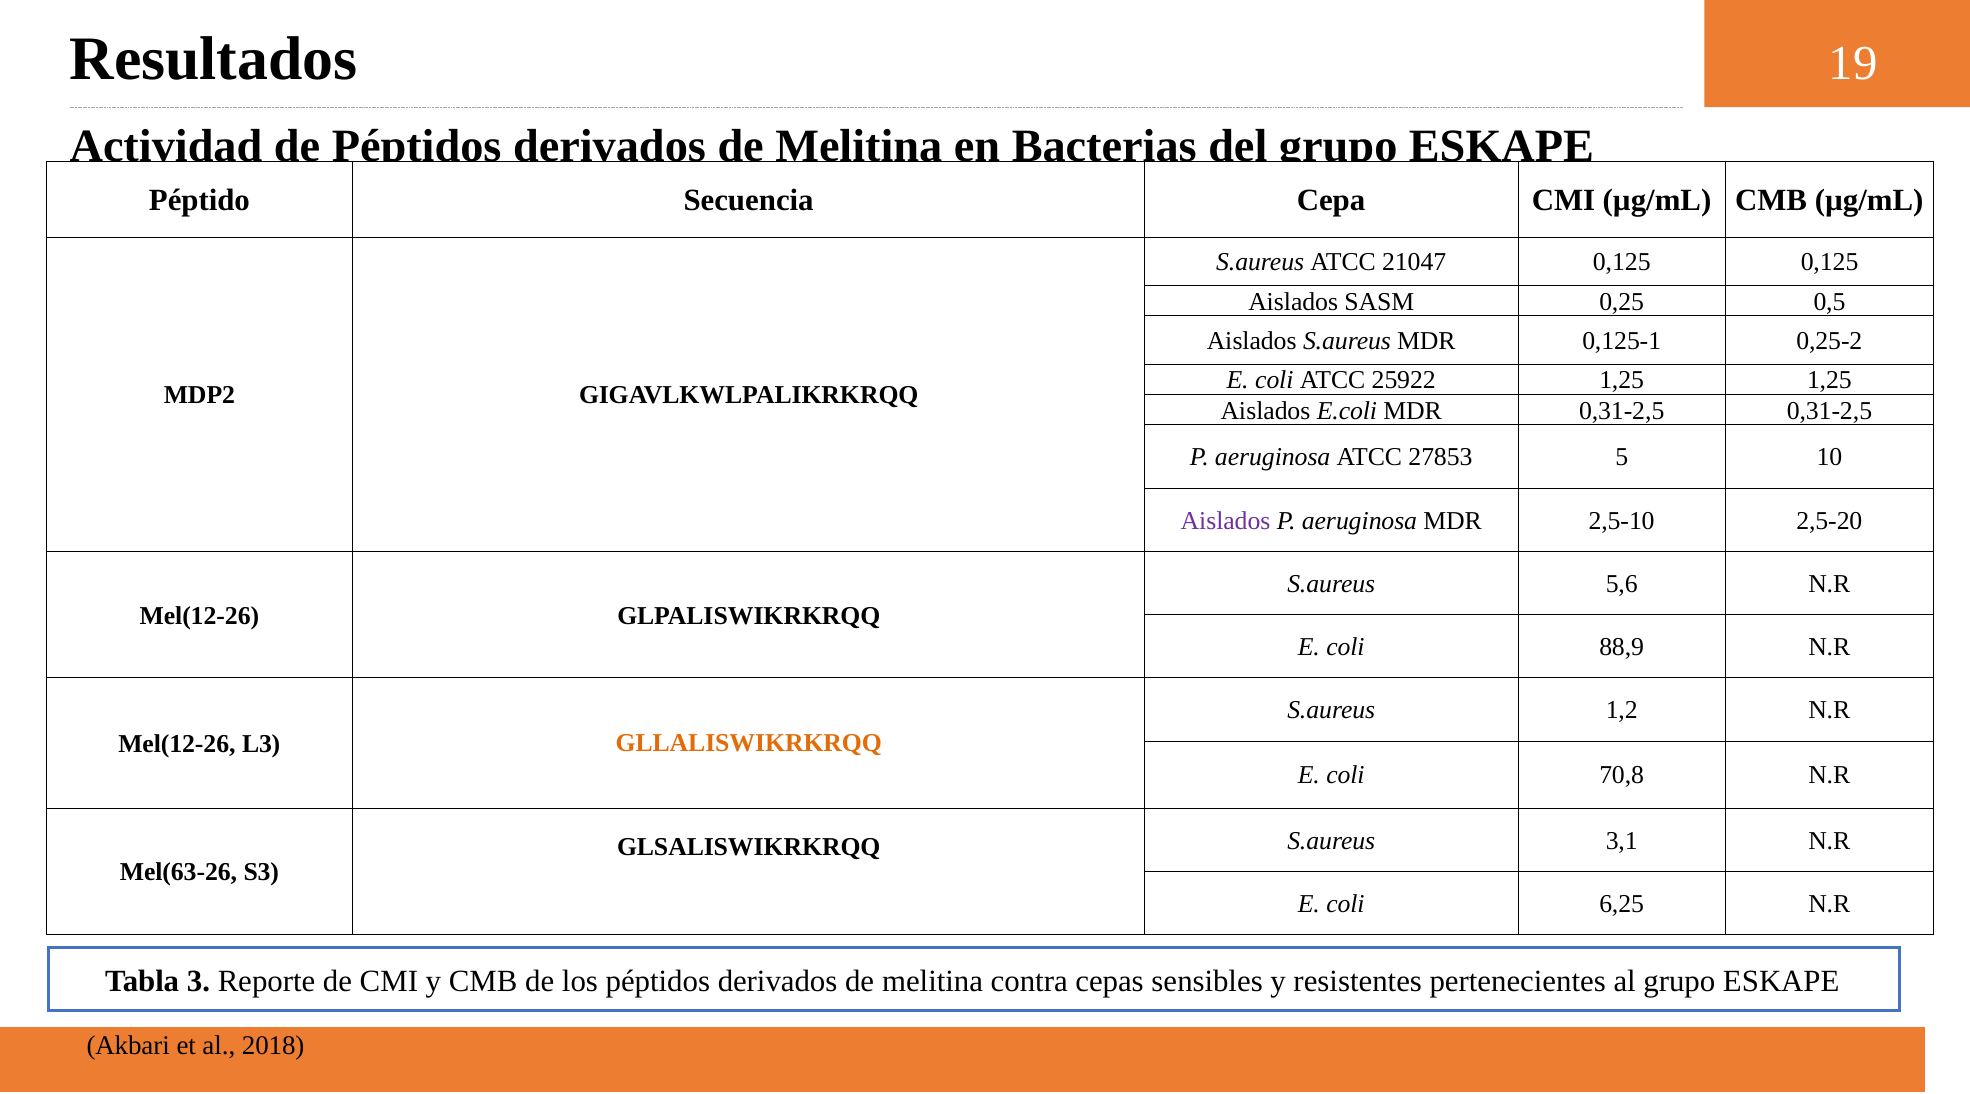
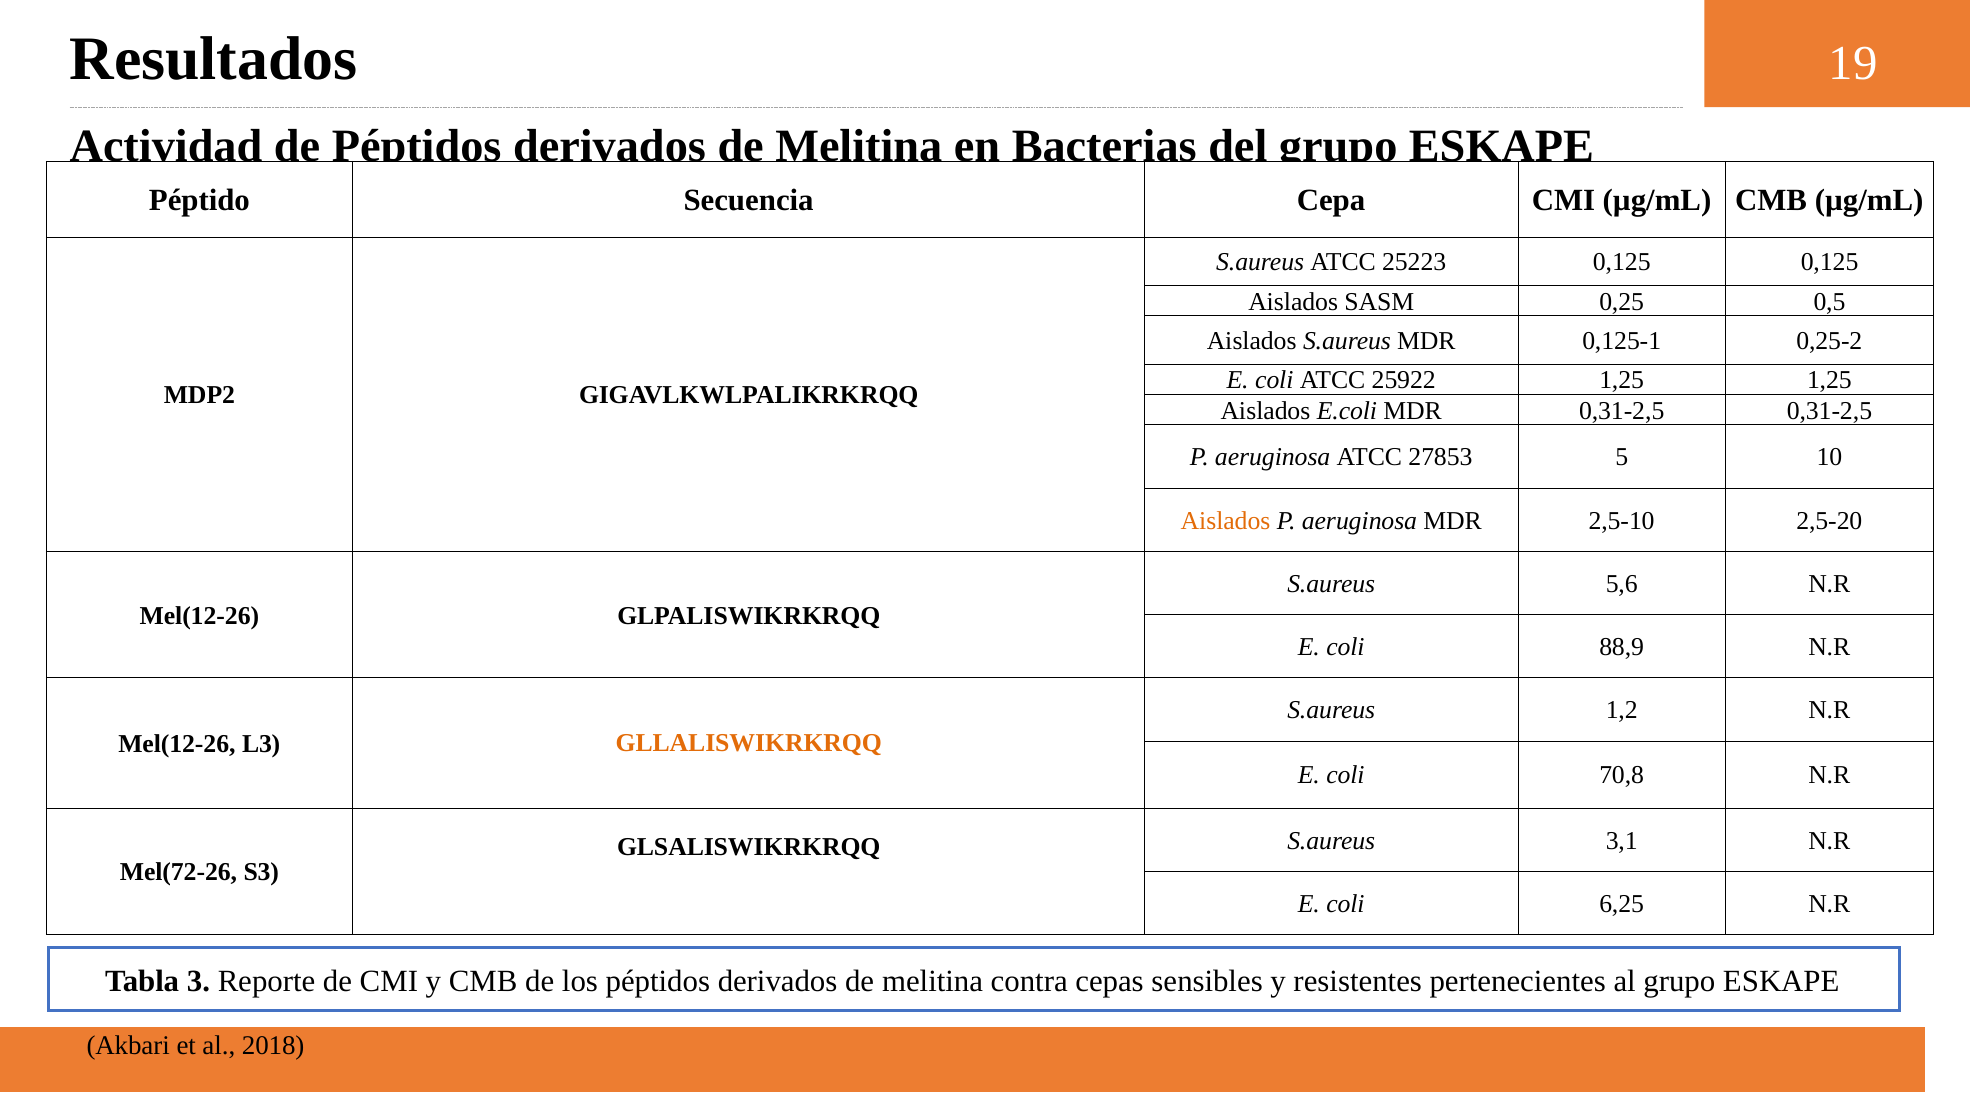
21047: 21047 -> 25223 (1414, 262)
Aislados colour: purple -> orange (1226, 521)
Mel(63-26: Mel(63-26 -> Mel(72-26 (178, 873)
